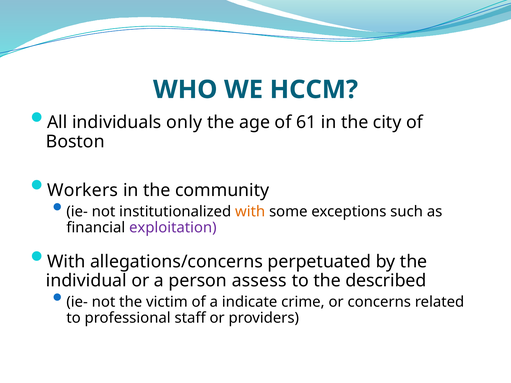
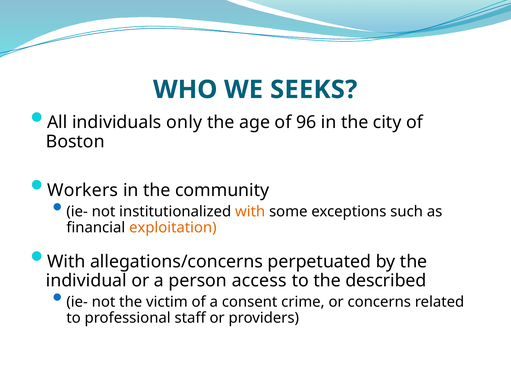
HCCM: HCCM -> SEEKS (314, 90)
61: 61 -> 96 (306, 123)
exploitation colour: purple -> orange (173, 228)
assess: assess -> access (259, 281)
indicate: indicate -> consent (250, 302)
